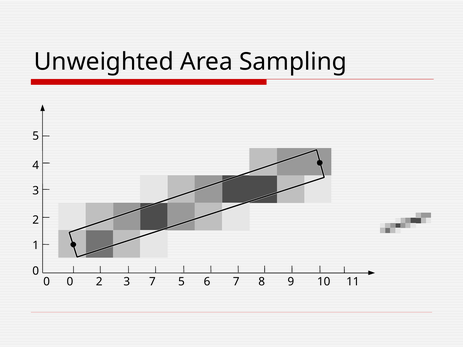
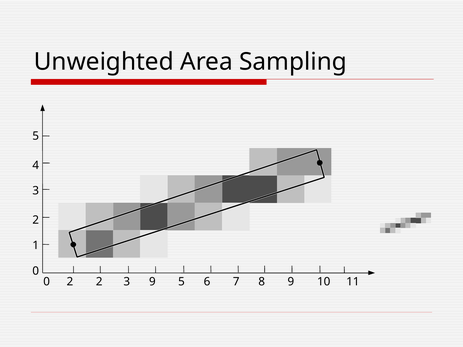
0 0: 0 -> 2 (70, 282)
3 7: 7 -> 9 (152, 282)
